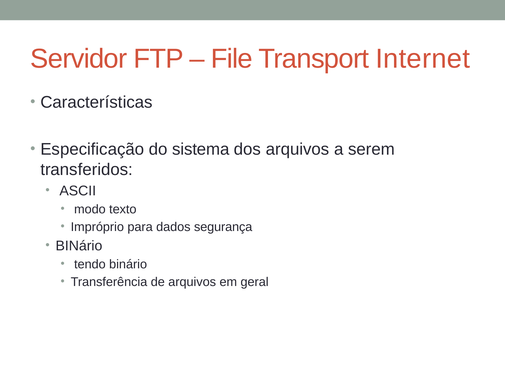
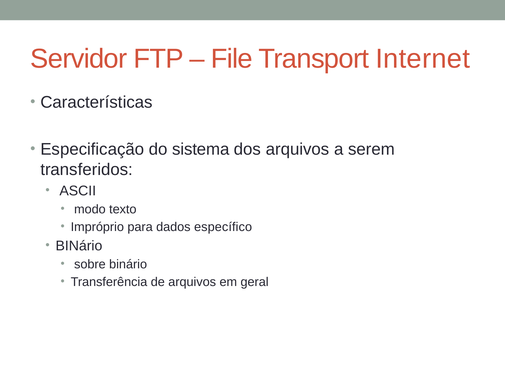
segurança: segurança -> específico (223, 227)
tendo: tendo -> sobre (90, 264)
